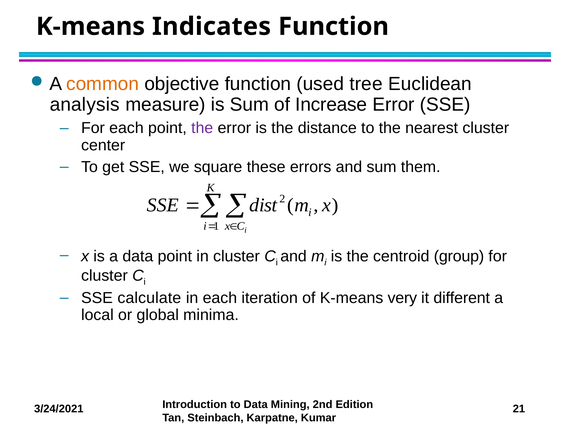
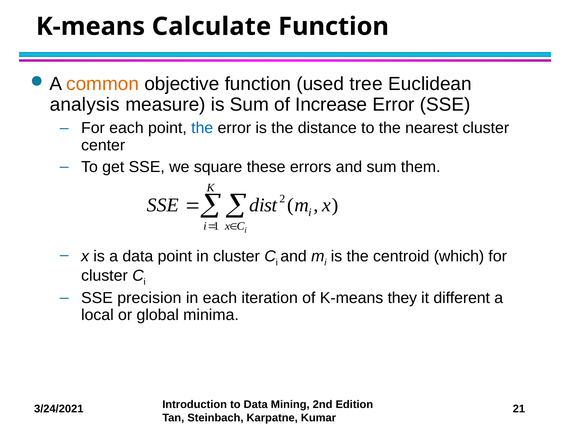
Indicates: Indicates -> Calculate (211, 27)
the colour: purple -> blue (202, 128)
group: group -> which (459, 257)
calculate: calculate -> precision (149, 298)
very: very -> they (402, 298)
